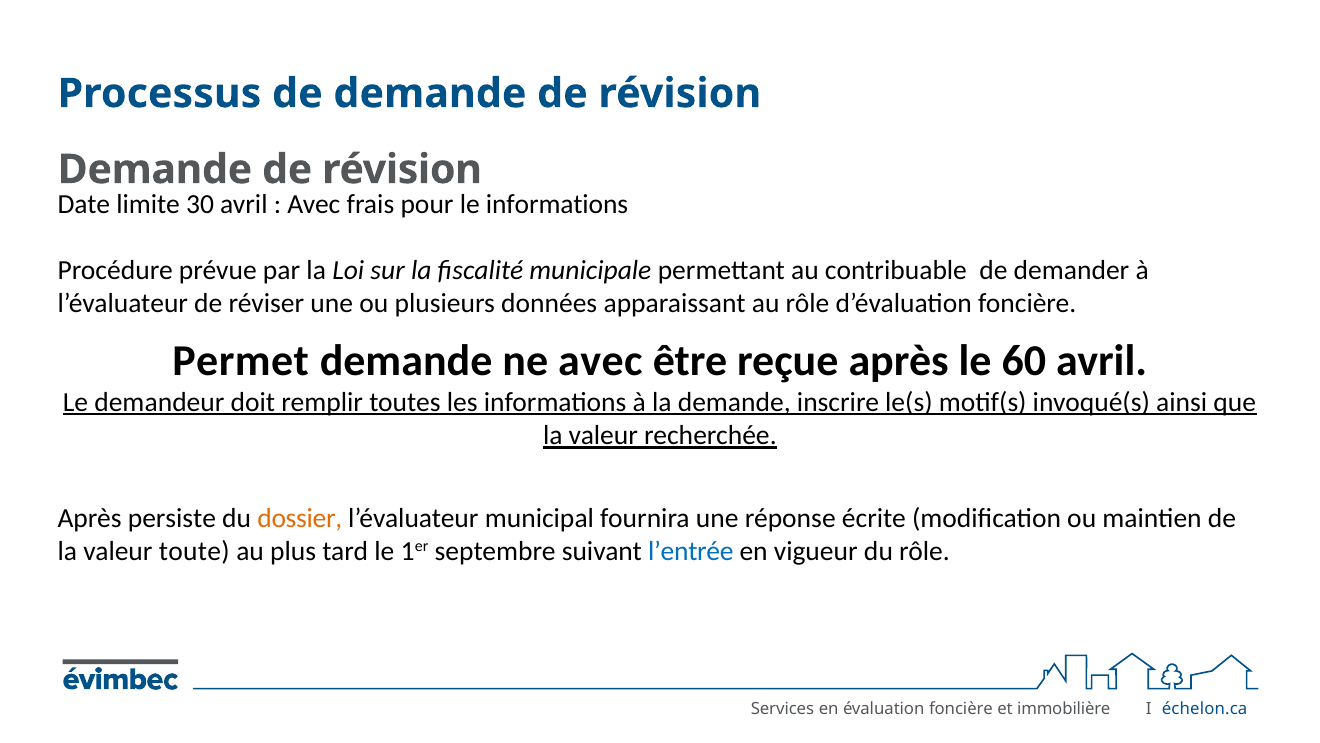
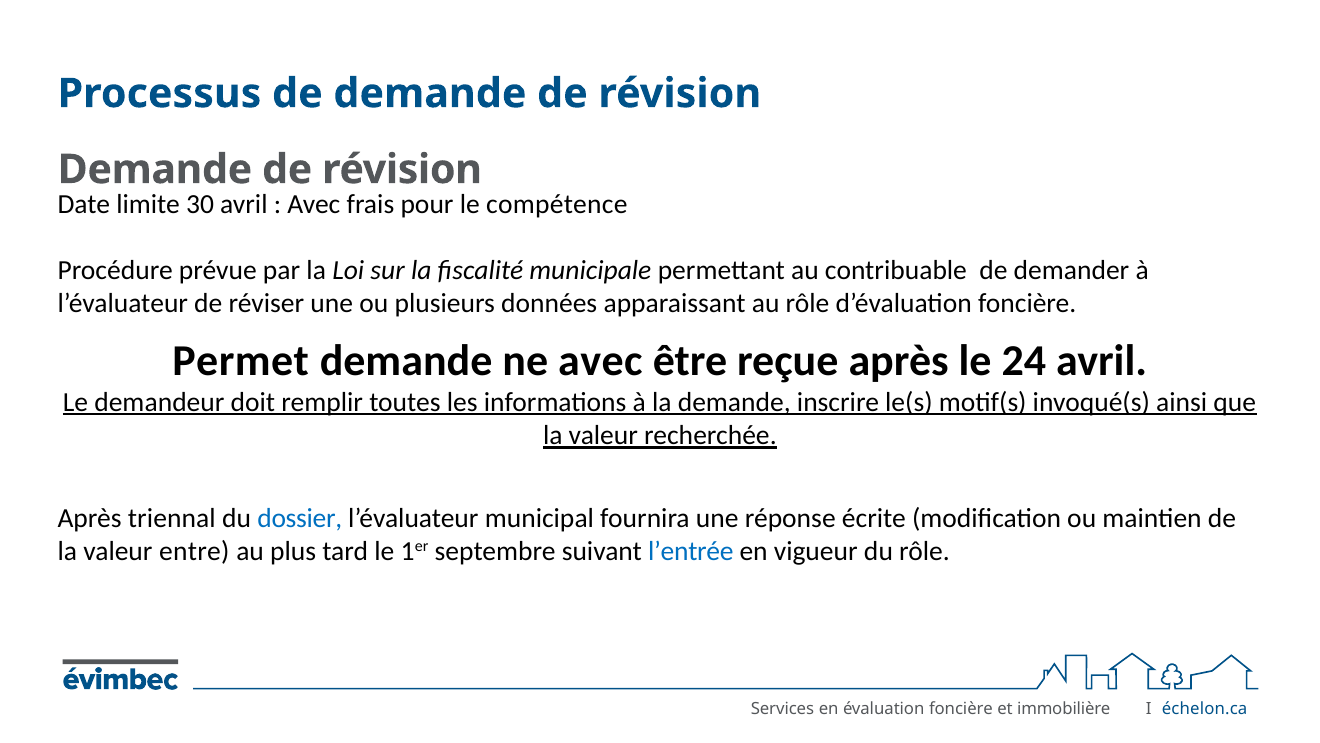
informations: informations -> compétence (557, 204)
60: 60 -> 24 (1024, 360)
persiste: persiste -> triennal (172, 518)
dossier colour: orange -> blue (300, 518)
toute: toute -> entre (194, 551)
